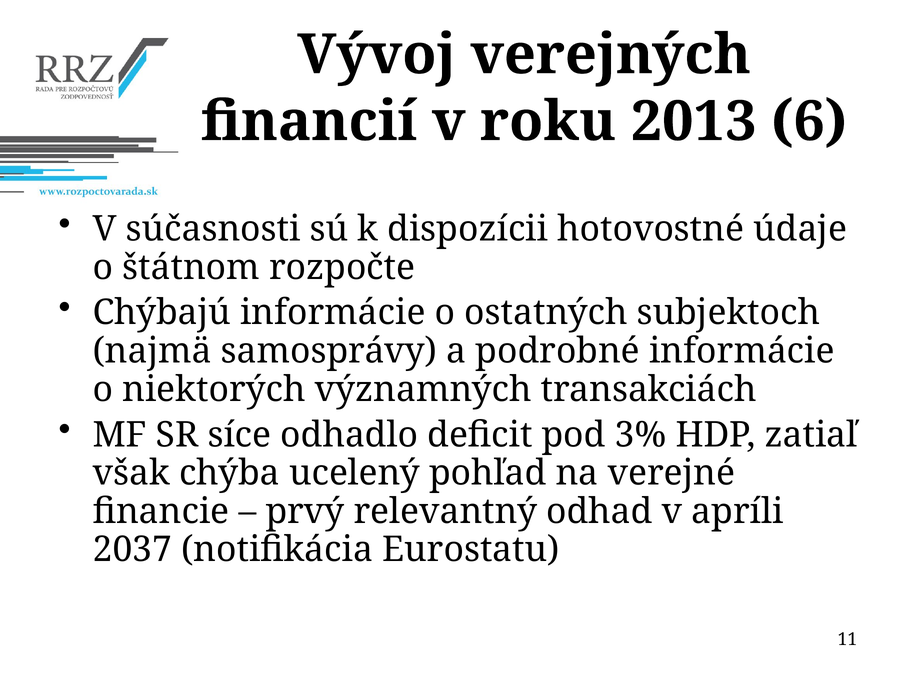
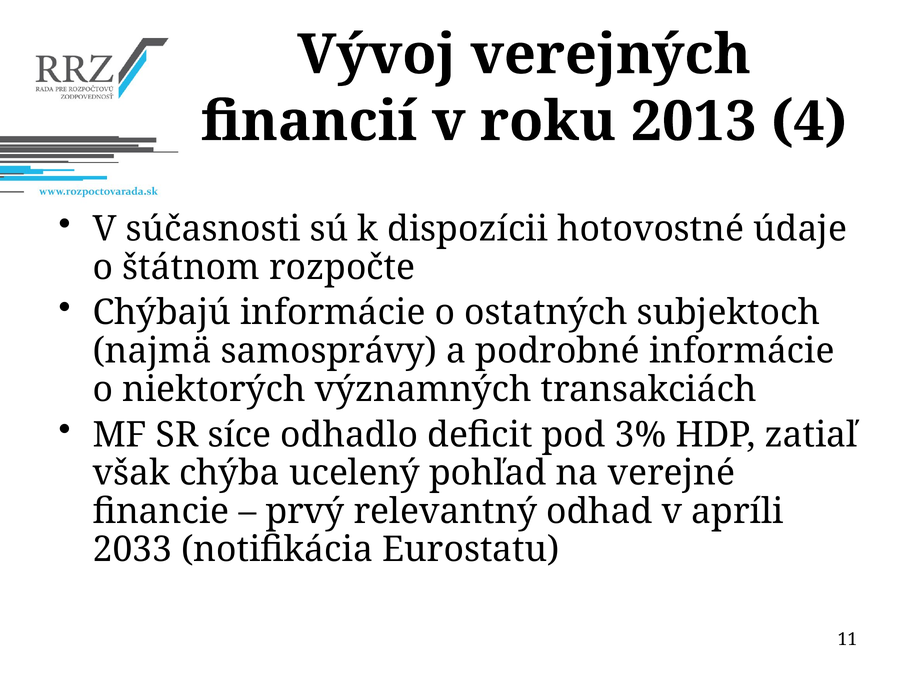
6: 6 -> 4 (809, 122)
2037: 2037 -> 2033 (132, 550)
